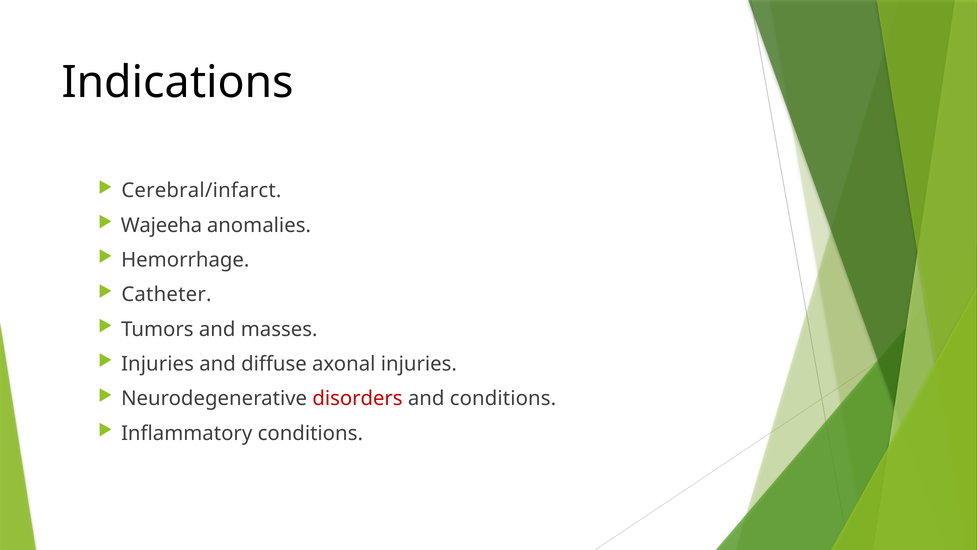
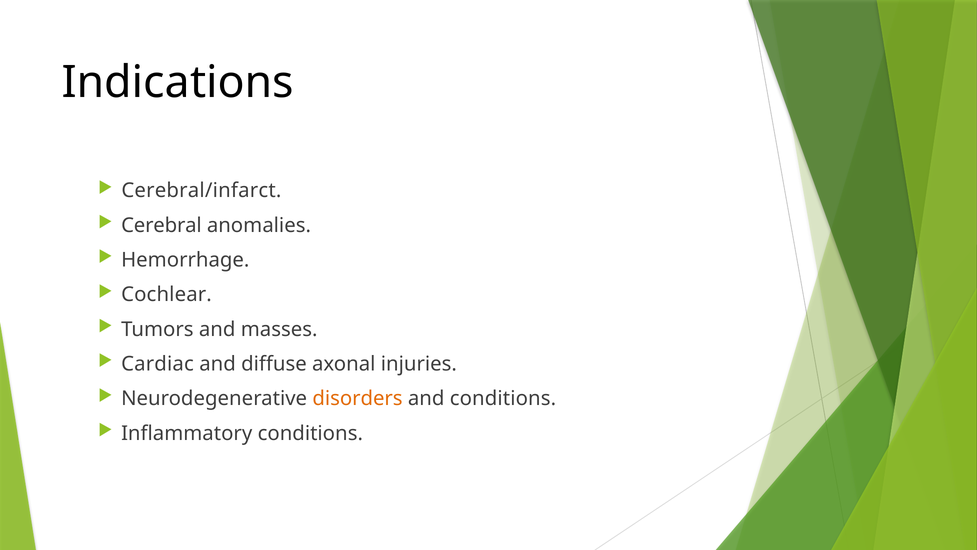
Wajeeha: Wajeeha -> Cerebral (161, 225)
Catheter: Catheter -> Cochlear (166, 294)
Injuries: Injuries -> Cardiac (157, 364)
disorders colour: red -> orange (358, 398)
